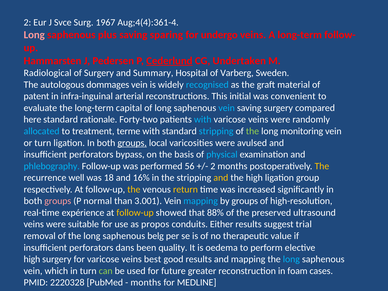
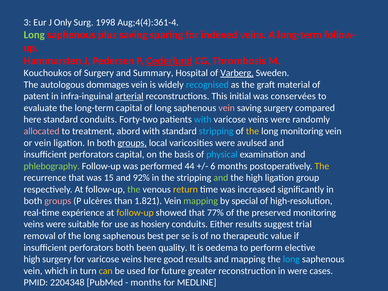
2: 2 -> 3 (27, 23)
Svce: Svce -> Only (63, 23)
1967: 1967 -> 1998 (105, 23)
Long colour: pink -> light green (34, 35)
undergo: undergo -> indexed (219, 35)
Undertaken: Undertaken -> Thrombosis (239, 61)
Radiological: Radiological -> Kouchoukos (48, 73)
Varberg underline: none -> present (237, 73)
arterial underline: none -> present (129, 96)
convenient: convenient -> conservées (293, 96)
vein colour: light blue -> pink (227, 108)
standard rationale: rationale -> conduits (99, 120)
allocated colour: light blue -> pink (42, 131)
terme: terme -> abord (128, 131)
the colour: light green -> yellow (252, 131)
or turn: turn -> vein (43, 143)
perforators bypass: bypass -> capital (130, 154)
phlebography colour: light blue -> light green (52, 166)
56: 56 -> 44 (190, 166)
2: 2 -> 6 (213, 166)
recurrence well: well -> that (76, 178)
18: 18 -> 15 (109, 178)
16%: 16% -> 92% (141, 178)
and colour: yellow -> light green (221, 178)
the colour: yellow -> light green (134, 189)
normal: normal -> ulcères (98, 201)
3.001: 3.001 -> 1.821 (148, 201)
mapping colour: light blue -> light green (201, 201)
by groups: groups -> special (245, 201)
88%: 88% -> 77% (215, 213)
preserved ultrasound: ultrasound -> monitoring (315, 213)
propos: propos -> hosiery (155, 224)
belg: belg -> best (156, 236)
perforators dans: dans -> both (125, 248)
veins best: best -> here (153, 259)
can colour: light green -> yellow (106, 271)
in foam: foam -> were (297, 271)
2220328: 2220328 -> 2204348 (67, 282)
